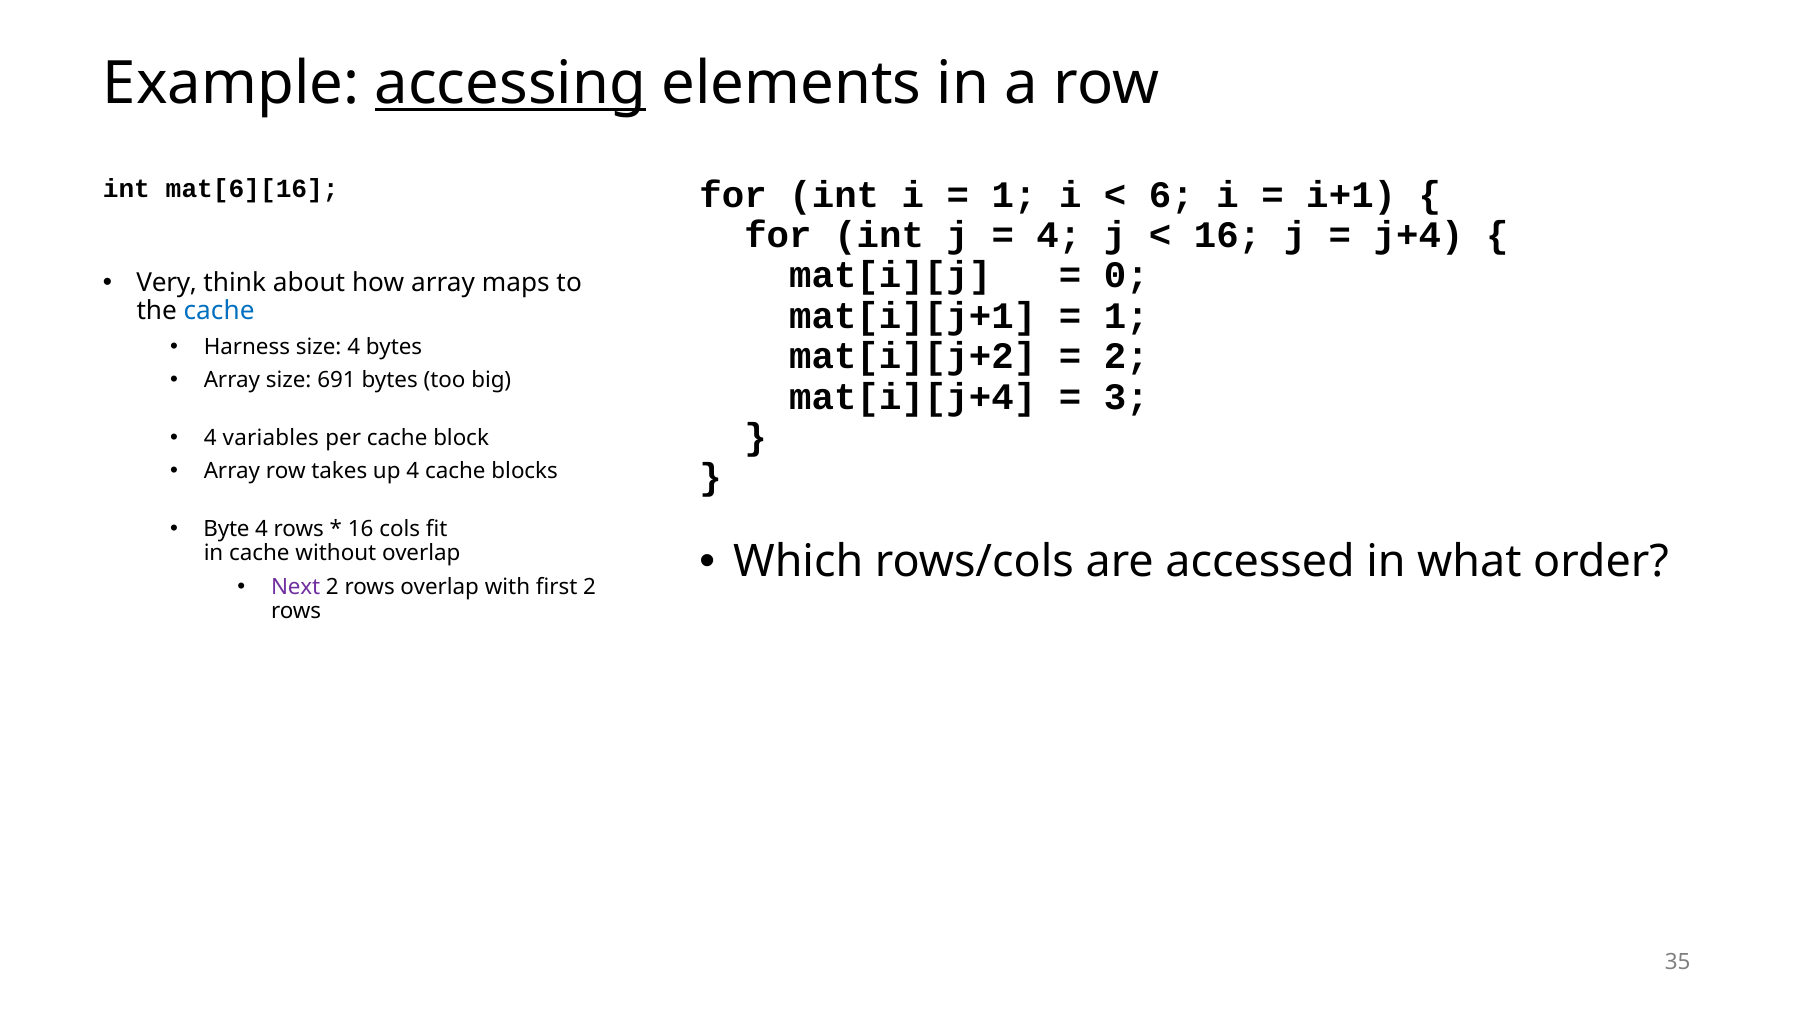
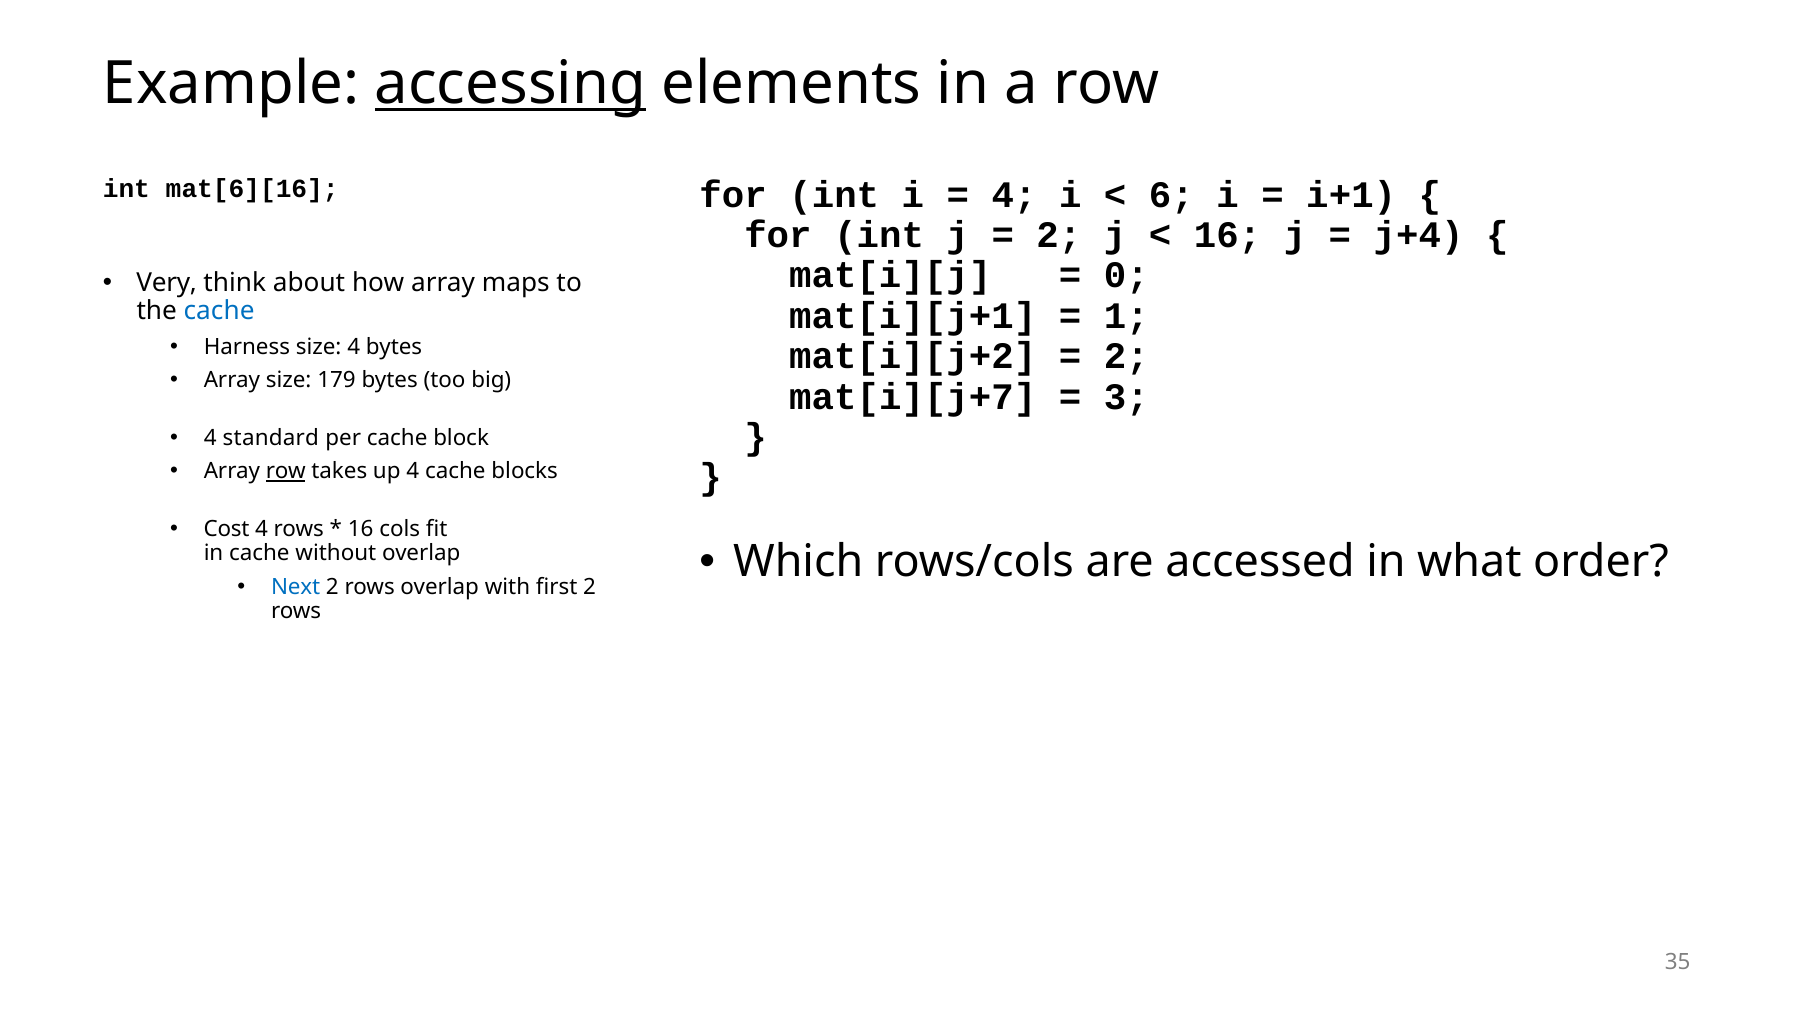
1: 1 -> 4 (1014, 195)
4: 4 -> 2 (1059, 235)
691: 691 -> 179 (337, 380)
mat[i][j+4: mat[i][j+4 -> mat[i][j+7 (913, 397)
variables: variables -> standard (271, 438)
row underline: none -> present (286, 472)
Byte: Byte -> Cost (227, 529)
Next colour: purple -> blue (296, 587)
